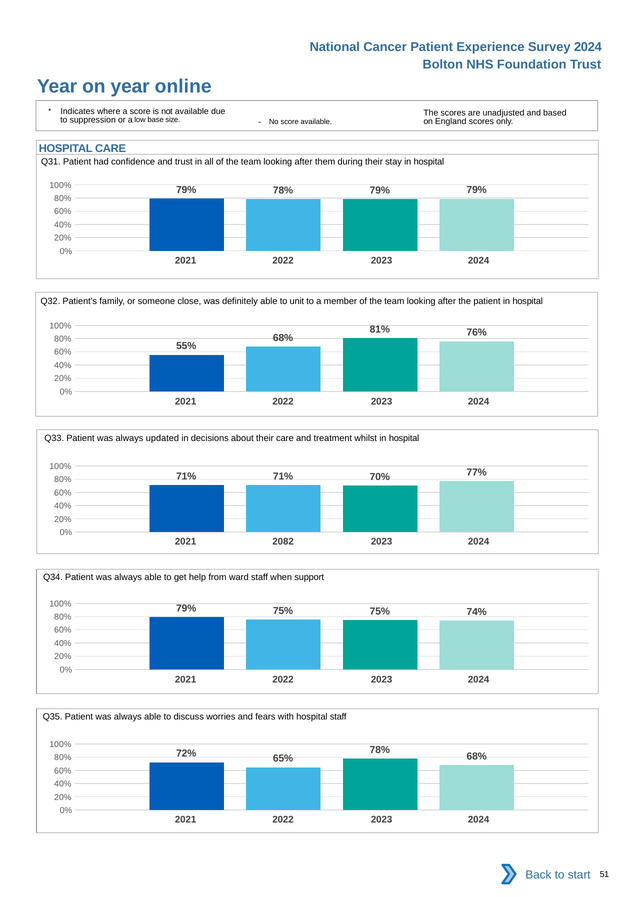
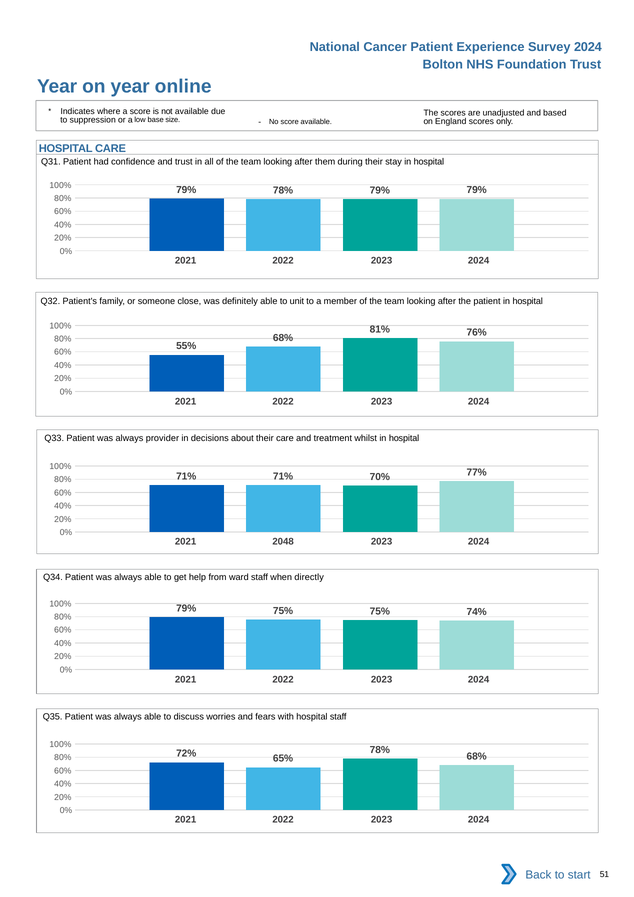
updated: updated -> provider (162, 438)
2082: 2082 -> 2048 (283, 542)
support: support -> directly (309, 577)
